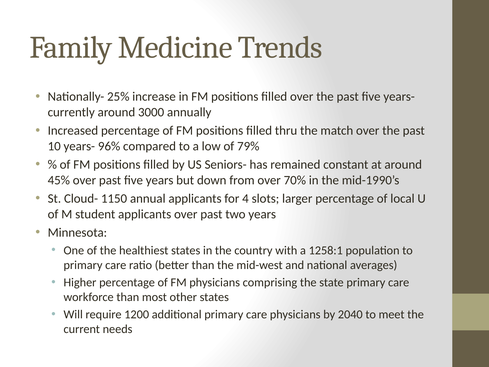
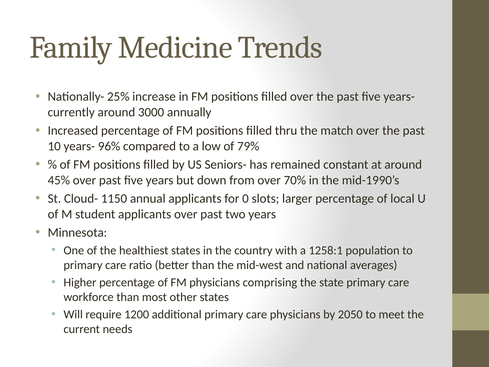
4: 4 -> 0 (246, 198)
2040: 2040 -> 2050 (350, 314)
